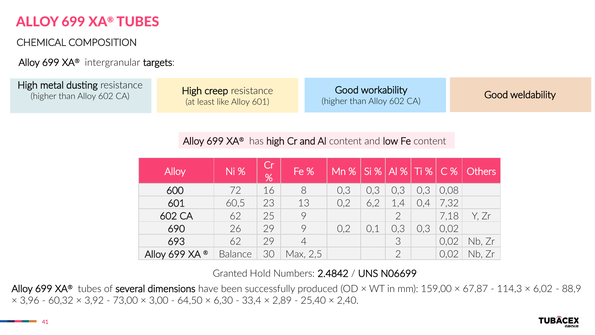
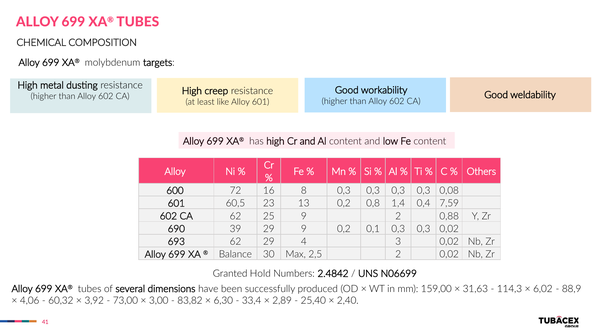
intergranular: intergranular -> molybdenum (113, 62)
6,2: 6,2 -> 0,8 (373, 203)
7,32: 7,32 -> 7,59 (449, 203)
7,18: 7,18 -> 0,88 (449, 216)
26: 26 -> 39 (235, 229)
67,87: 67,87 -> 31,63 (475, 289)
3,96: 3,96 -> 4,06 (30, 300)
64,50: 64,50 -> 83,82 (190, 300)
